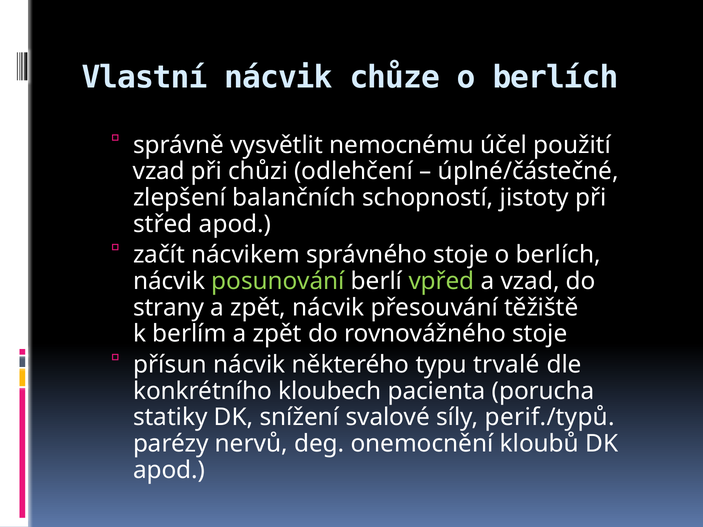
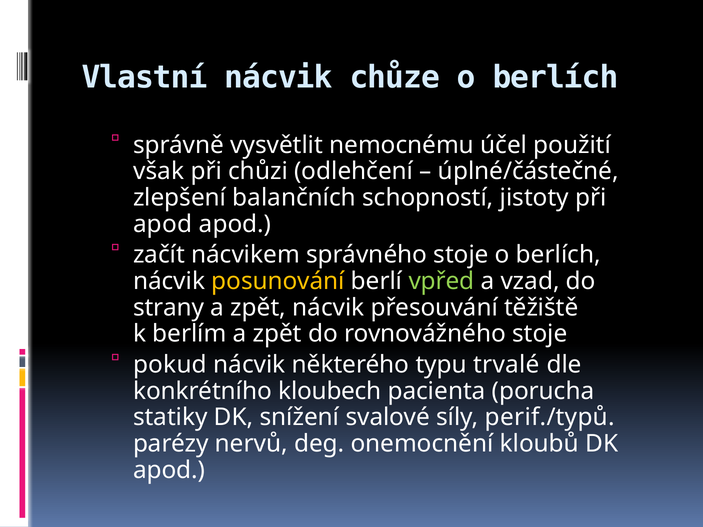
vzad: vzad -> však (159, 171)
střed: střed -> apod (163, 224)
posunování colour: light green -> yellow (278, 281)
přísun: přísun -> pokud (170, 365)
